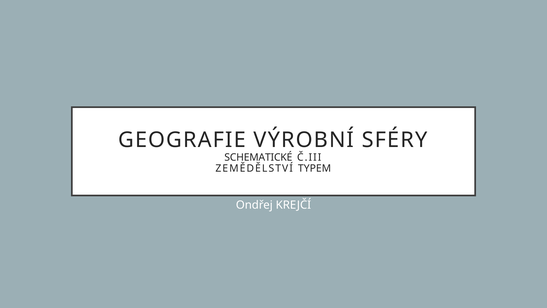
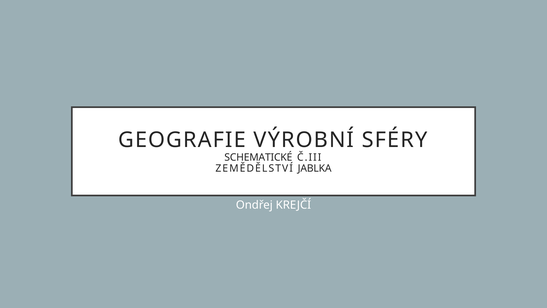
TYPEM: TYPEM -> JABLKA (315, 168)
